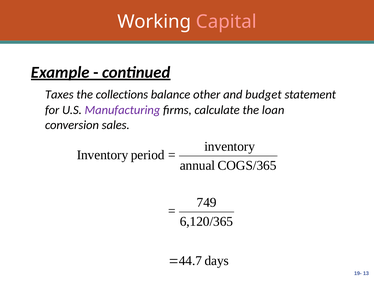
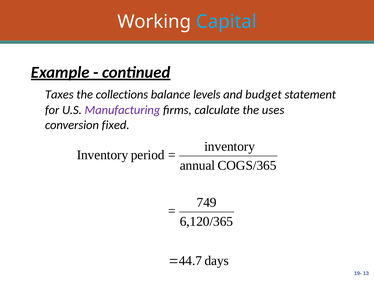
Capital colour: pink -> light blue (226, 22)
other: other -> levels (207, 94)
loan: loan -> uses (273, 110)
sales: sales -> fixed (116, 125)
